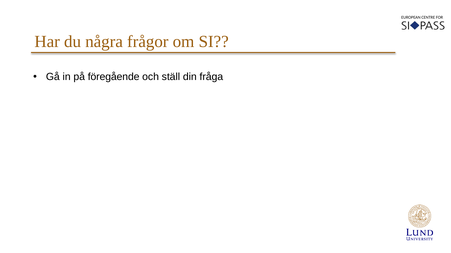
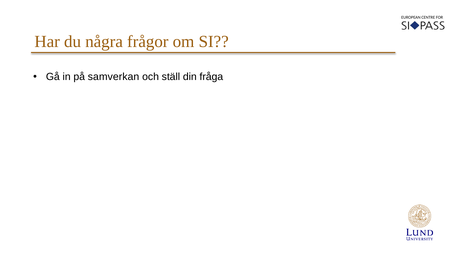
föregående: föregående -> samverkan (114, 77)
